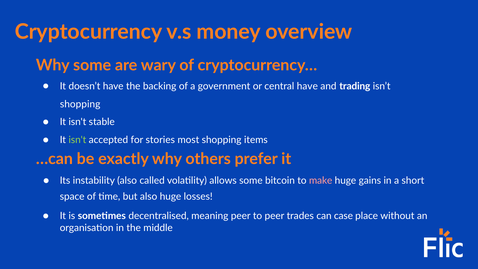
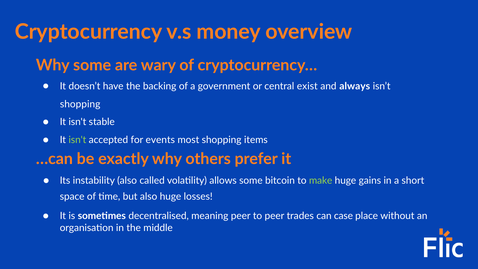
central have: have -> exist (307, 86)
trading: trading -> always (355, 86)
stories: stories -> events (160, 140)
make colour: pink -> light green (321, 180)
